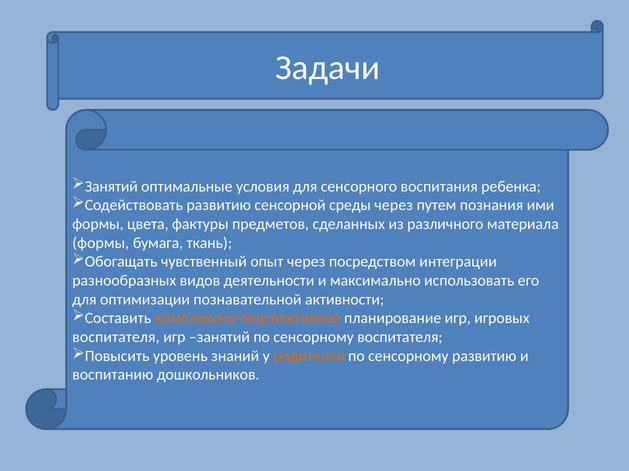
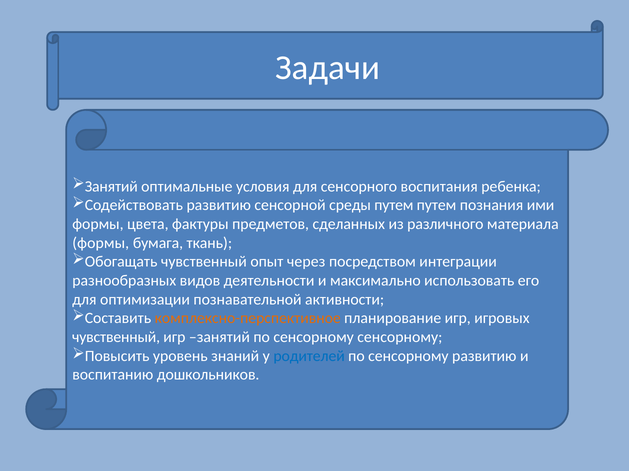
среды через: через -> путем (394, 206)
воспитателя: воспитателя -> чувственный (116, 338)
сенсорному воспитателя: воспитателя -> сенсорному (400, 338)
родителей colour: orange -> blue (309, 356)
